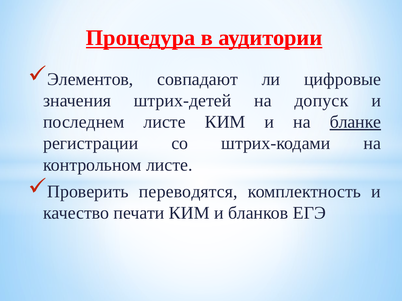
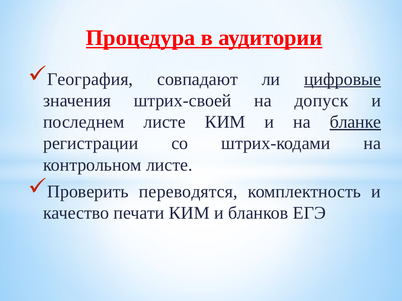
Элементов: Элементов -> География (90, 79)
цифровые underline: none -> present (343, 79)
штрих-детей: штрих-детей -> штрих-своей (183, 101)
